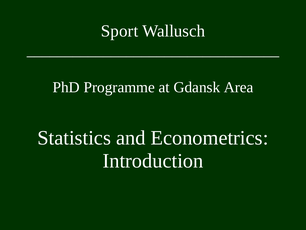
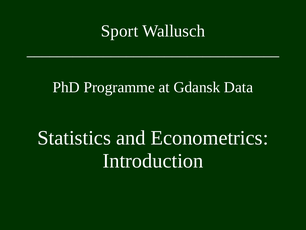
Area: Area -> Data (238, 87)
